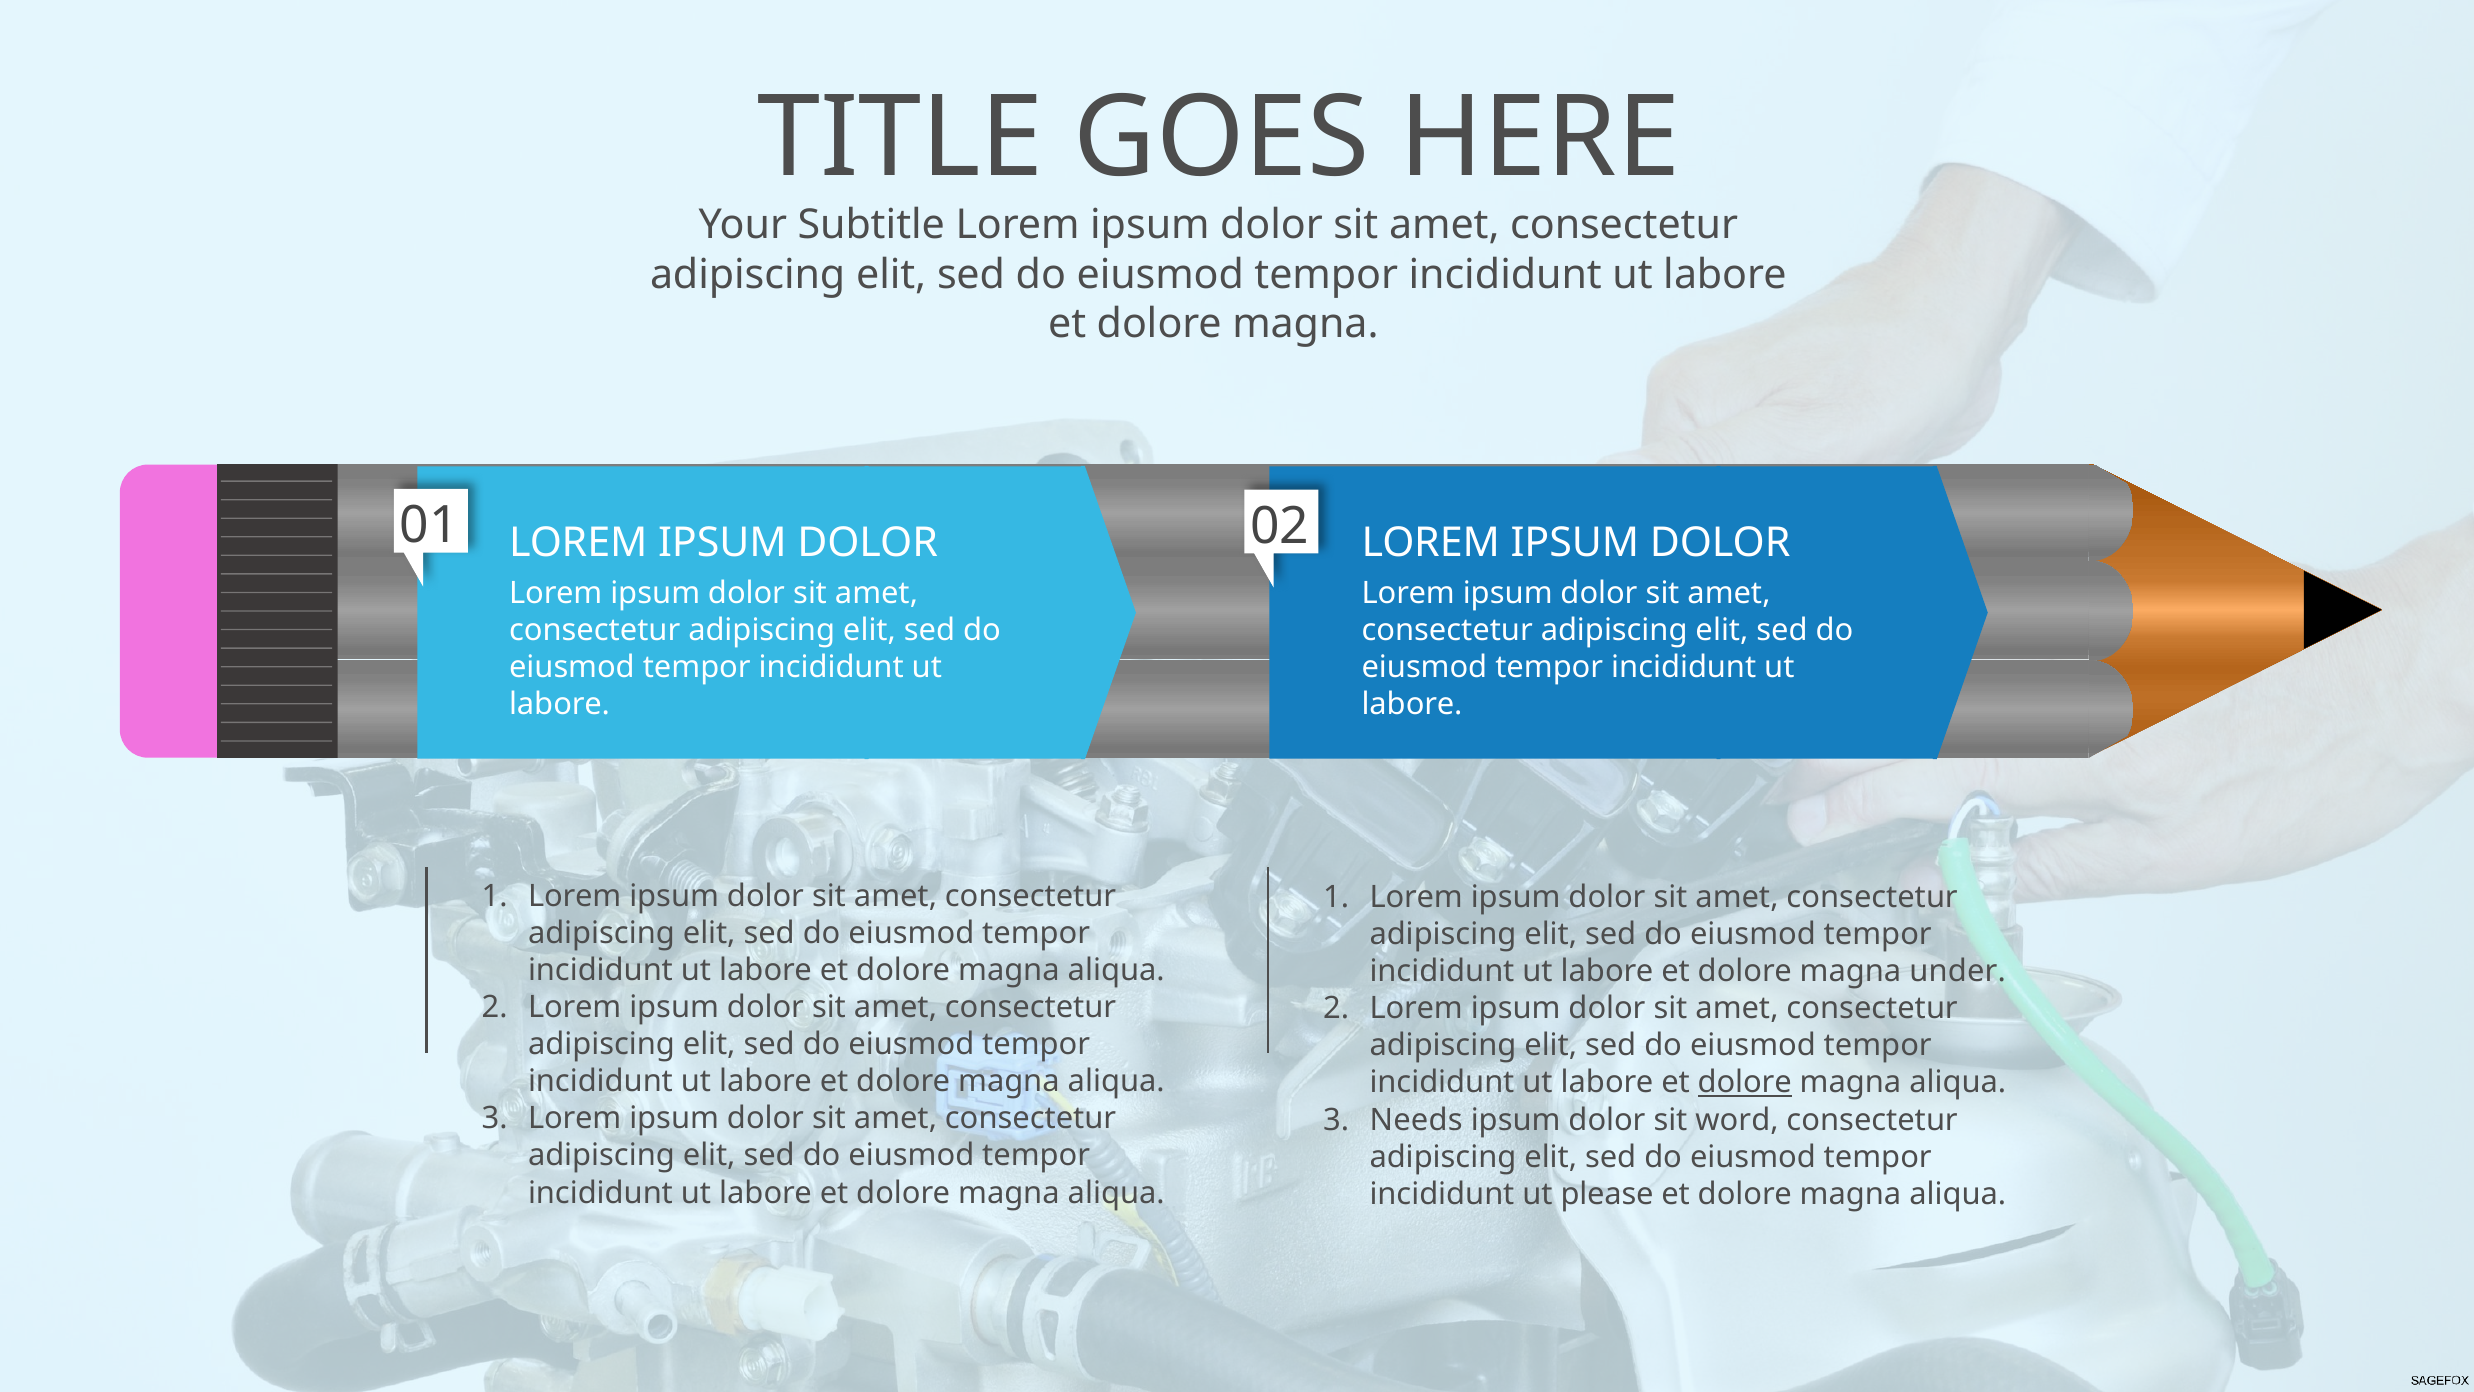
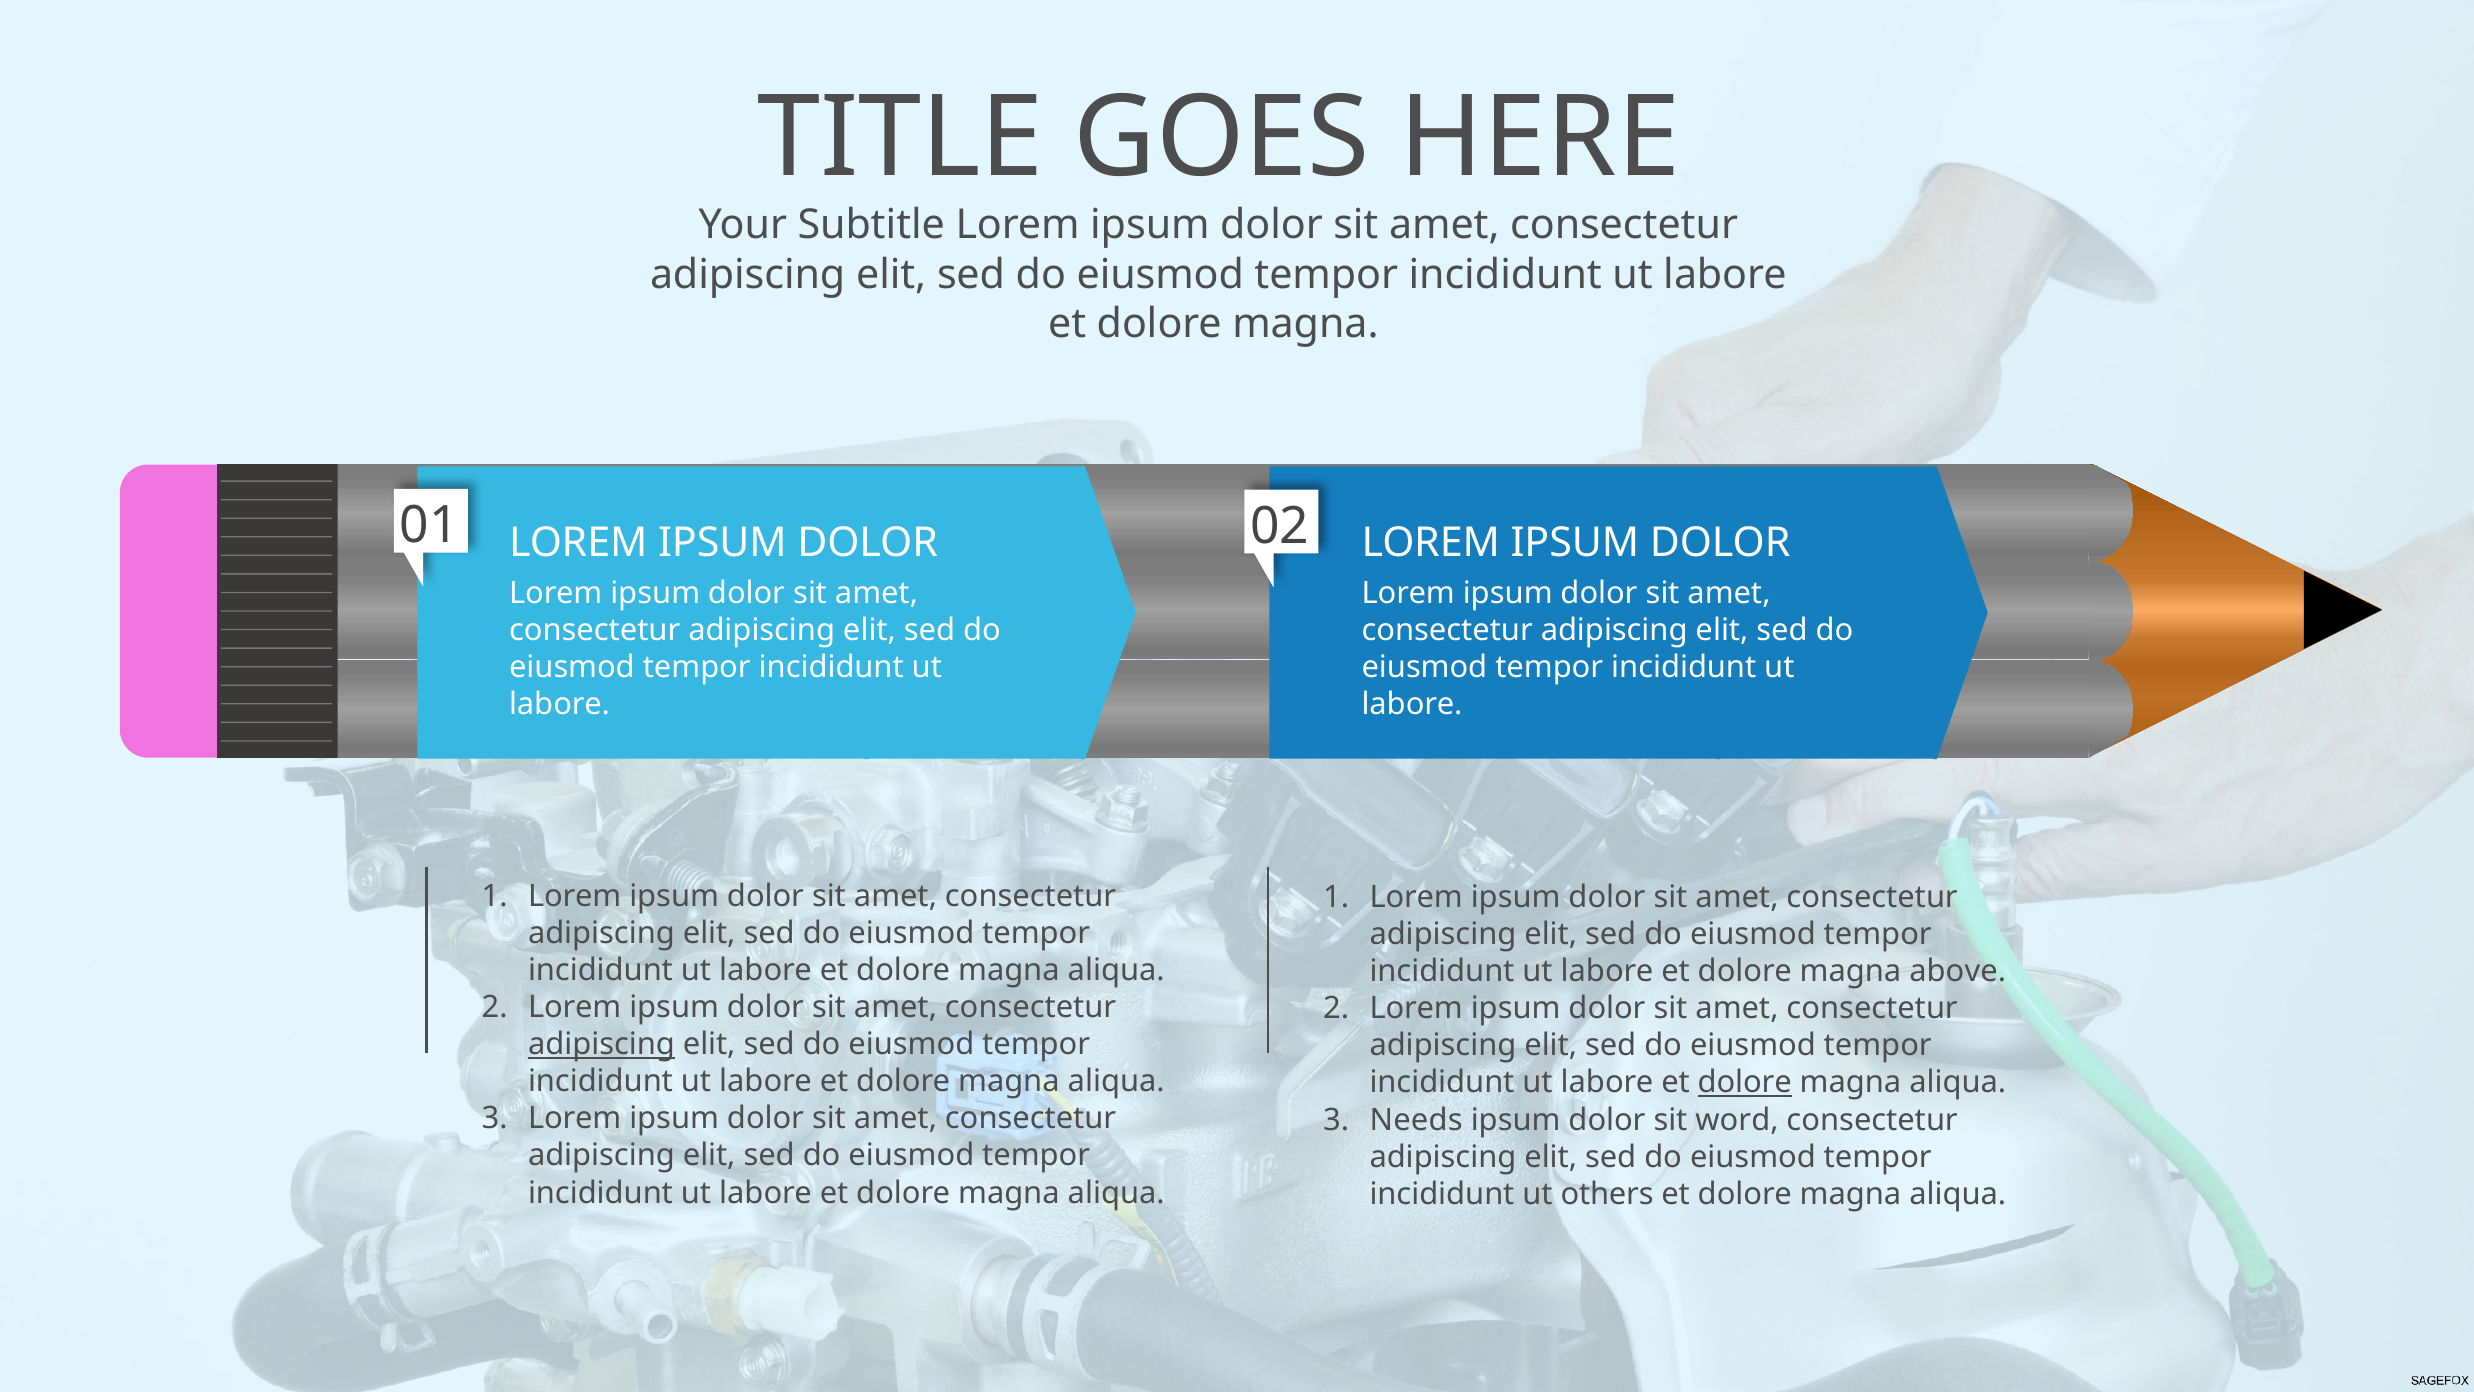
under: under -> above (1958, 971)
adipiscing underline: none -> present (602, 1044)
please: please -> others (1607, 1194)
